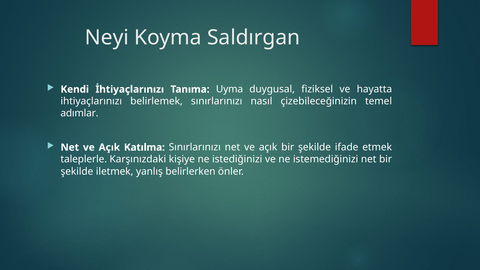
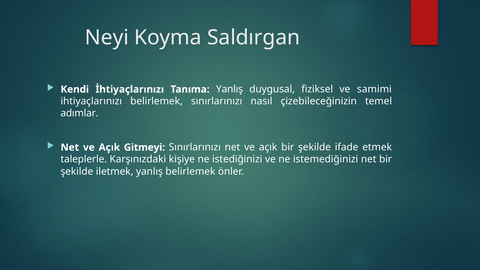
Tanıma Uyma: Uyma -> Yanlış (230, 89)
hayatta: hayatta -> samimi (374, 89)
Katılma: Katılma -> Gitmeyi (144, 147)
yanlış belirlerken: belirlerken -> belirlemek (190, 171)
